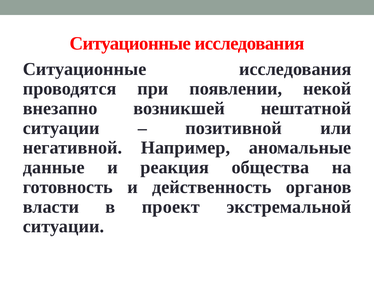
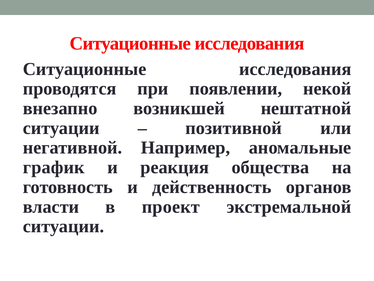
данные: данные -> график (54, 167)
